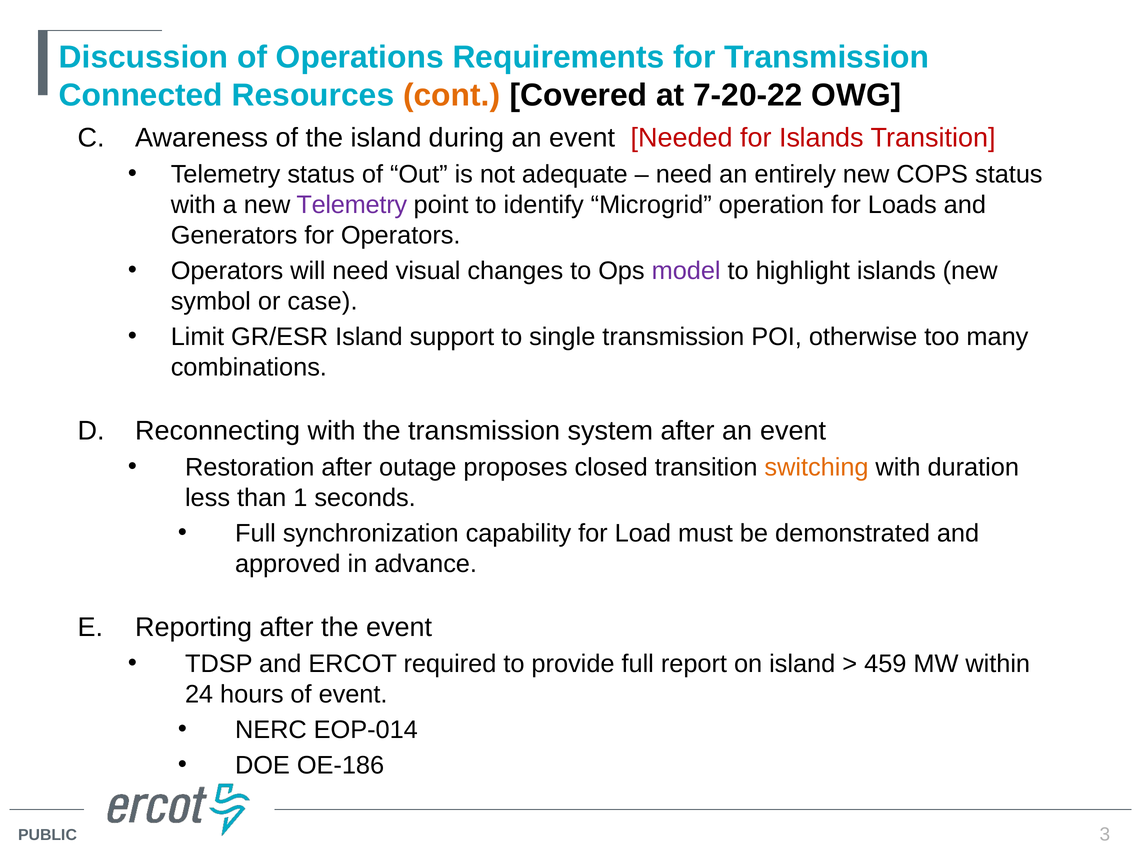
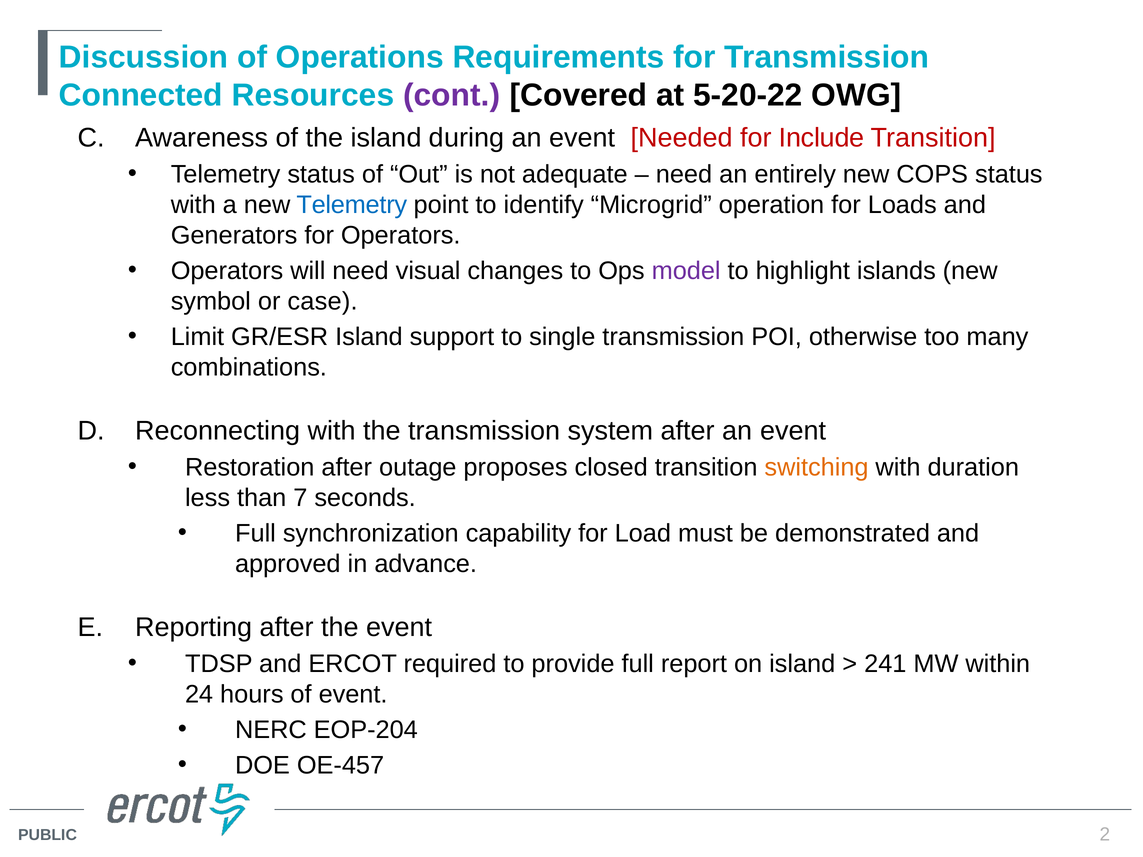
cont colour: orange -> purple (452, 95)
7-20-22: 7-20-22 -> 5-20-22 (748, 95)
for Islands: Islands -> Include (822, 138)
Telemetry colour: purple -> blue (352, 205)
1: 1 -> 7 (300, 498)
459: 459 -> 241 (885, 664)
EOP-014: EOP-014 -> EOP-204 (366, 730)
OE-186: OE-186 -> OE-457 (341, 765)
3: 3 -> 2 (1105, 835)
